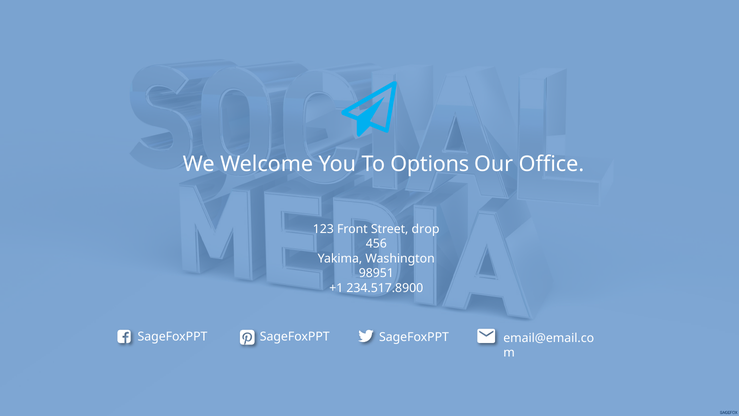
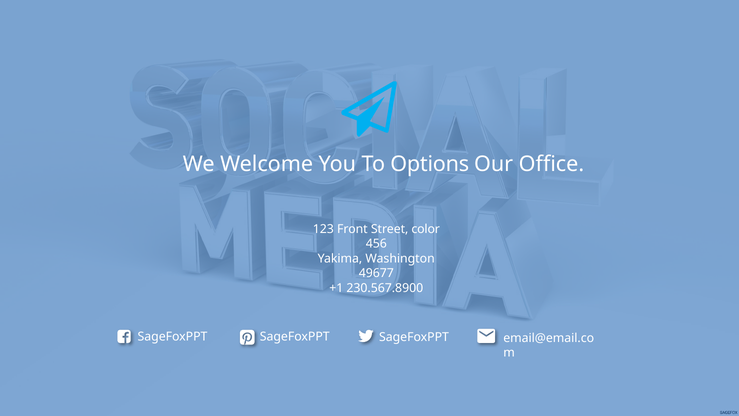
drop: drop -> color (426, 229)
98951: 98951 -> 49677 (376, 273)
234.517.8900: 234.517.8900 -> 230.567.8900 (385, 288)
